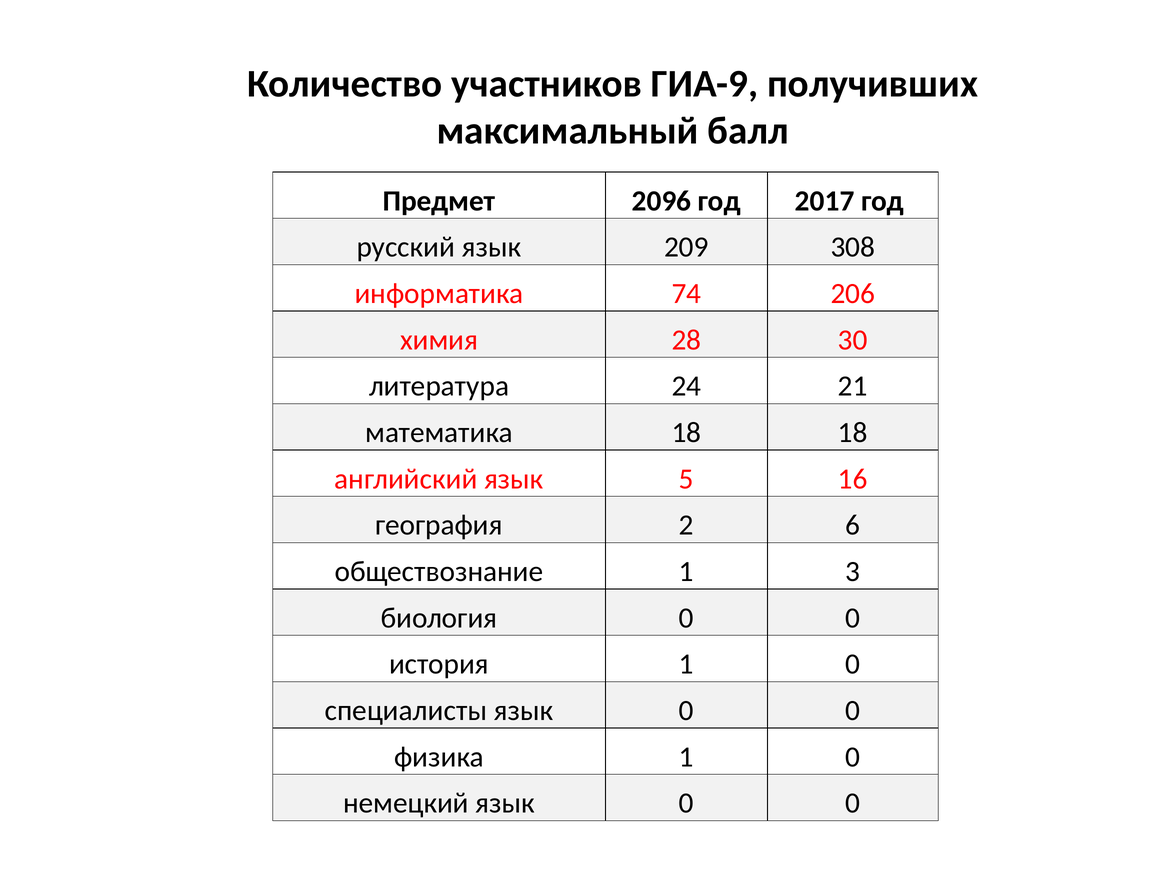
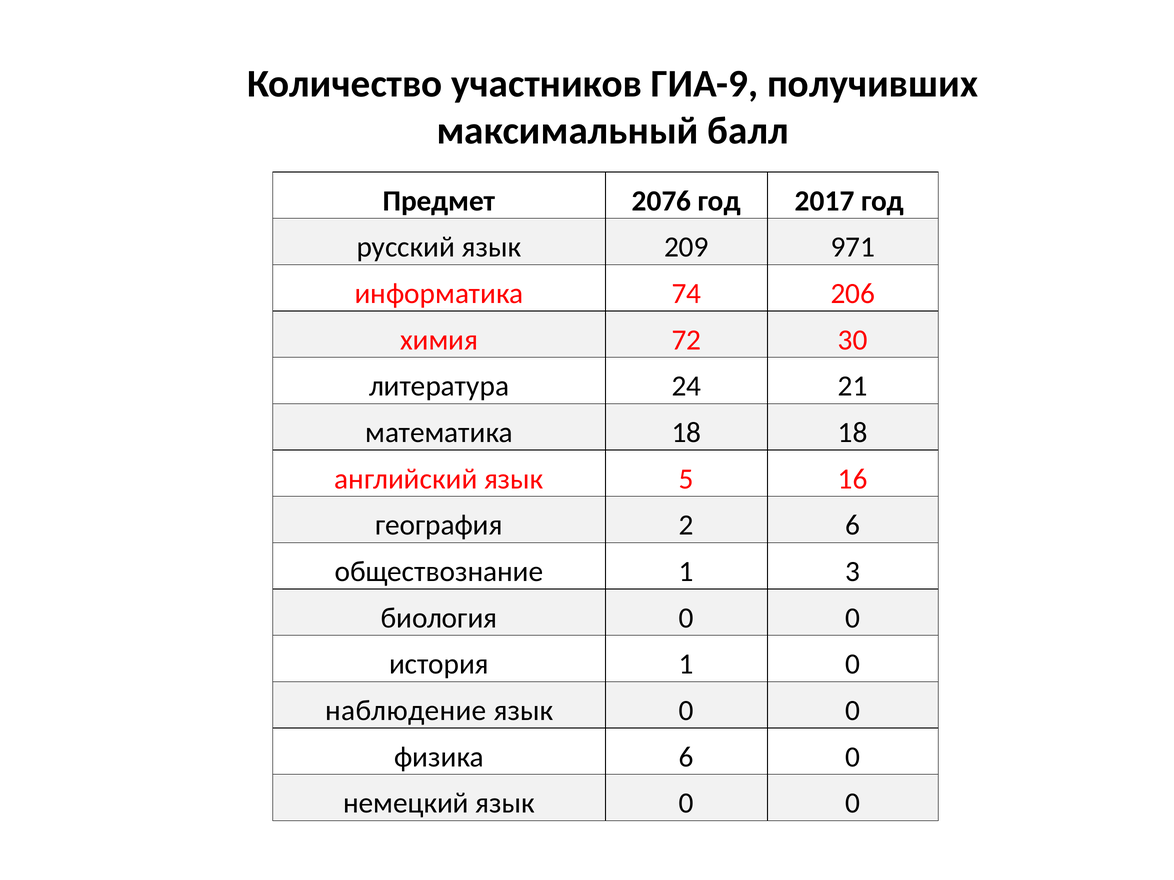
2096: 2096 -> 2076 (662, 201)
308: 308 -> 971 (853, 247)
28: 28 -> 72 (686, 340)
специалисты: специалисты -> наблюдение (406, 711)
физика 1: 1 -> 6 (686, 757)
